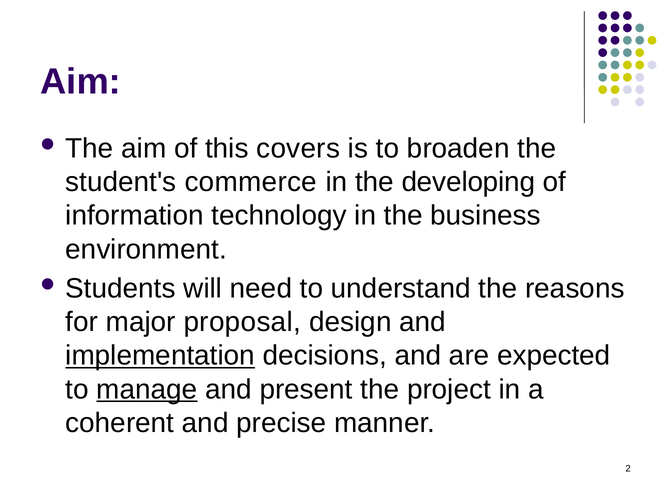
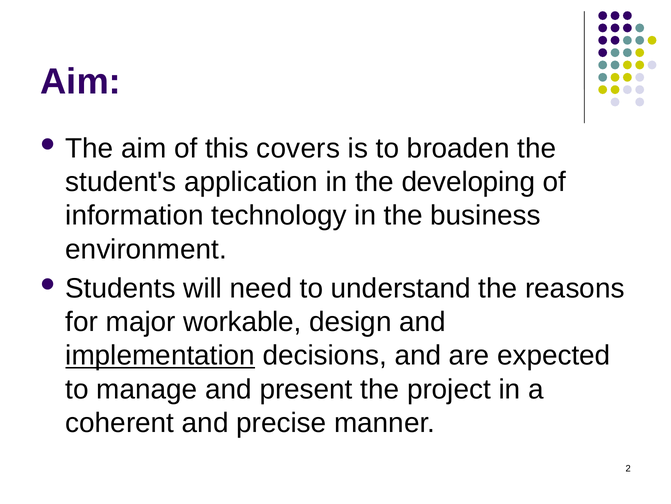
commerce: commerce -> application (251, 182)
proposal: proposal -> workable (242, 322)
manage underline: present -> none (147, 389)
